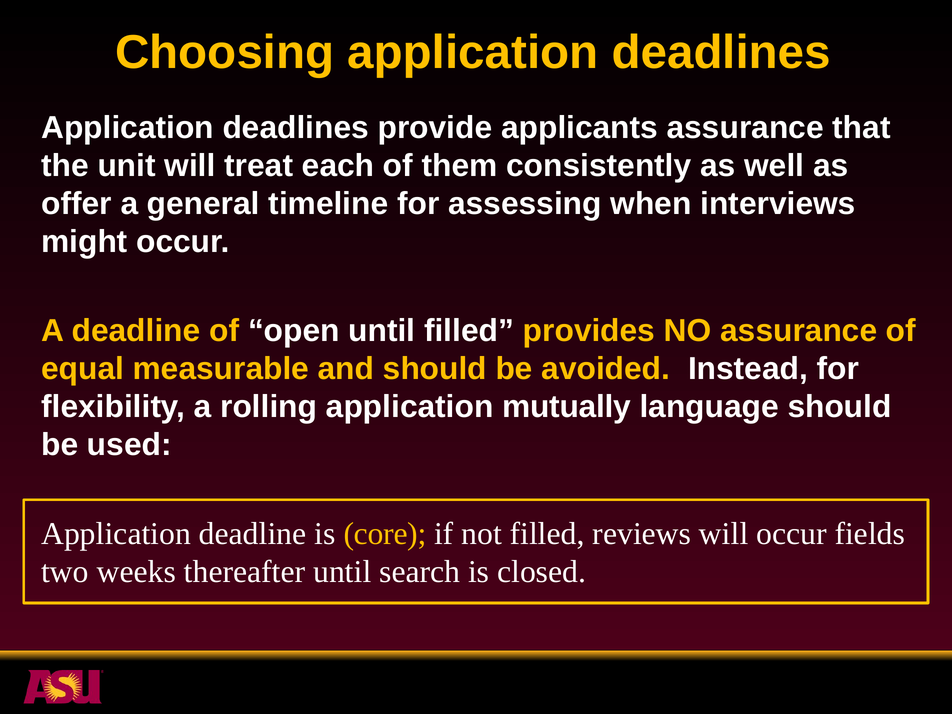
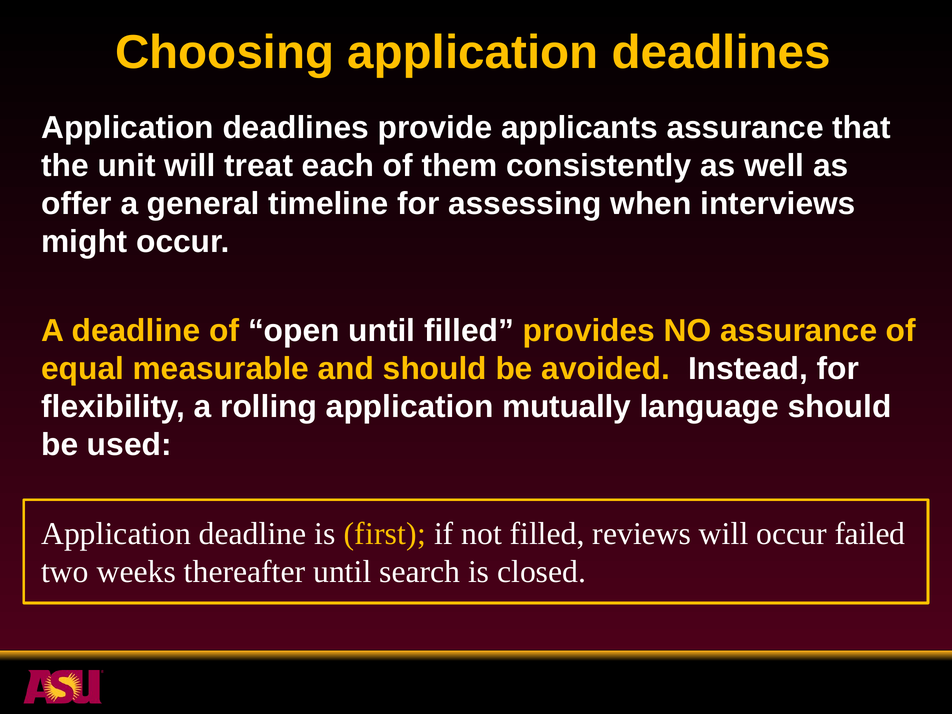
core: core -> first (385, 534)
fields: fields -> failed (870, 534)
